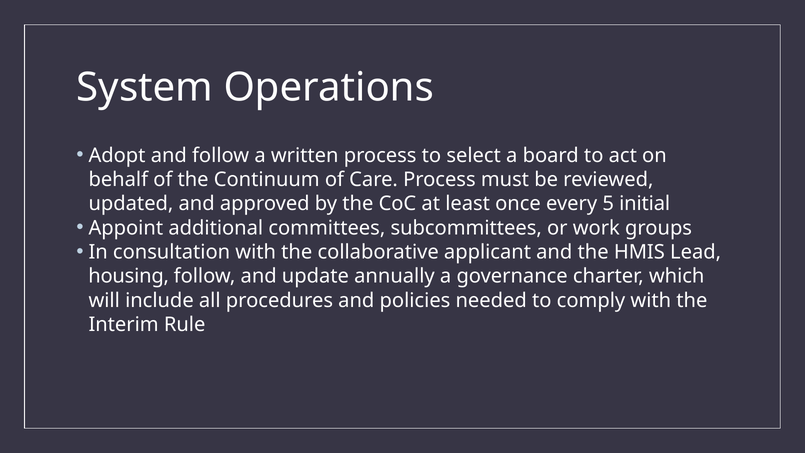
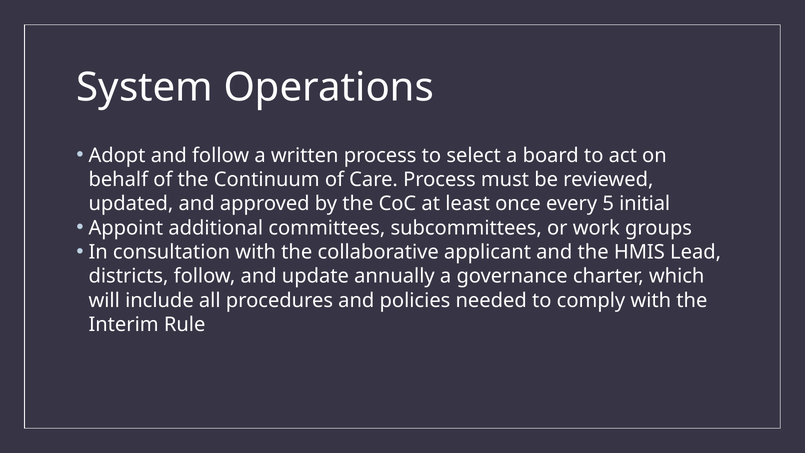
housing: housing -> districts (129, 276)
